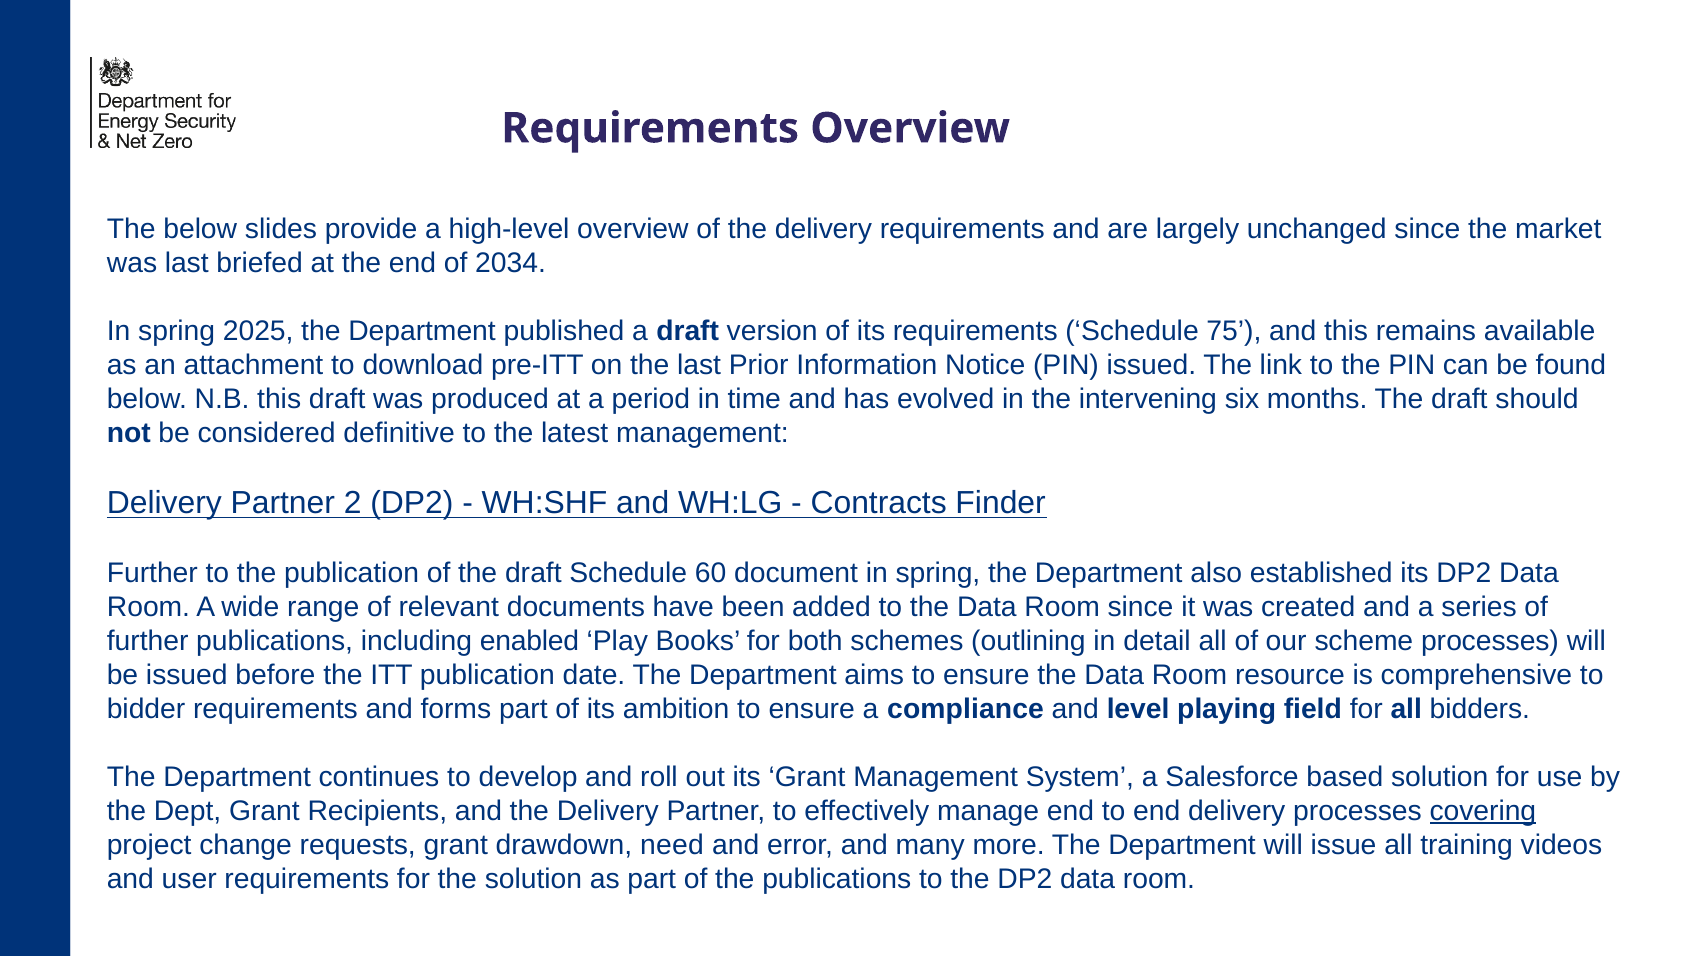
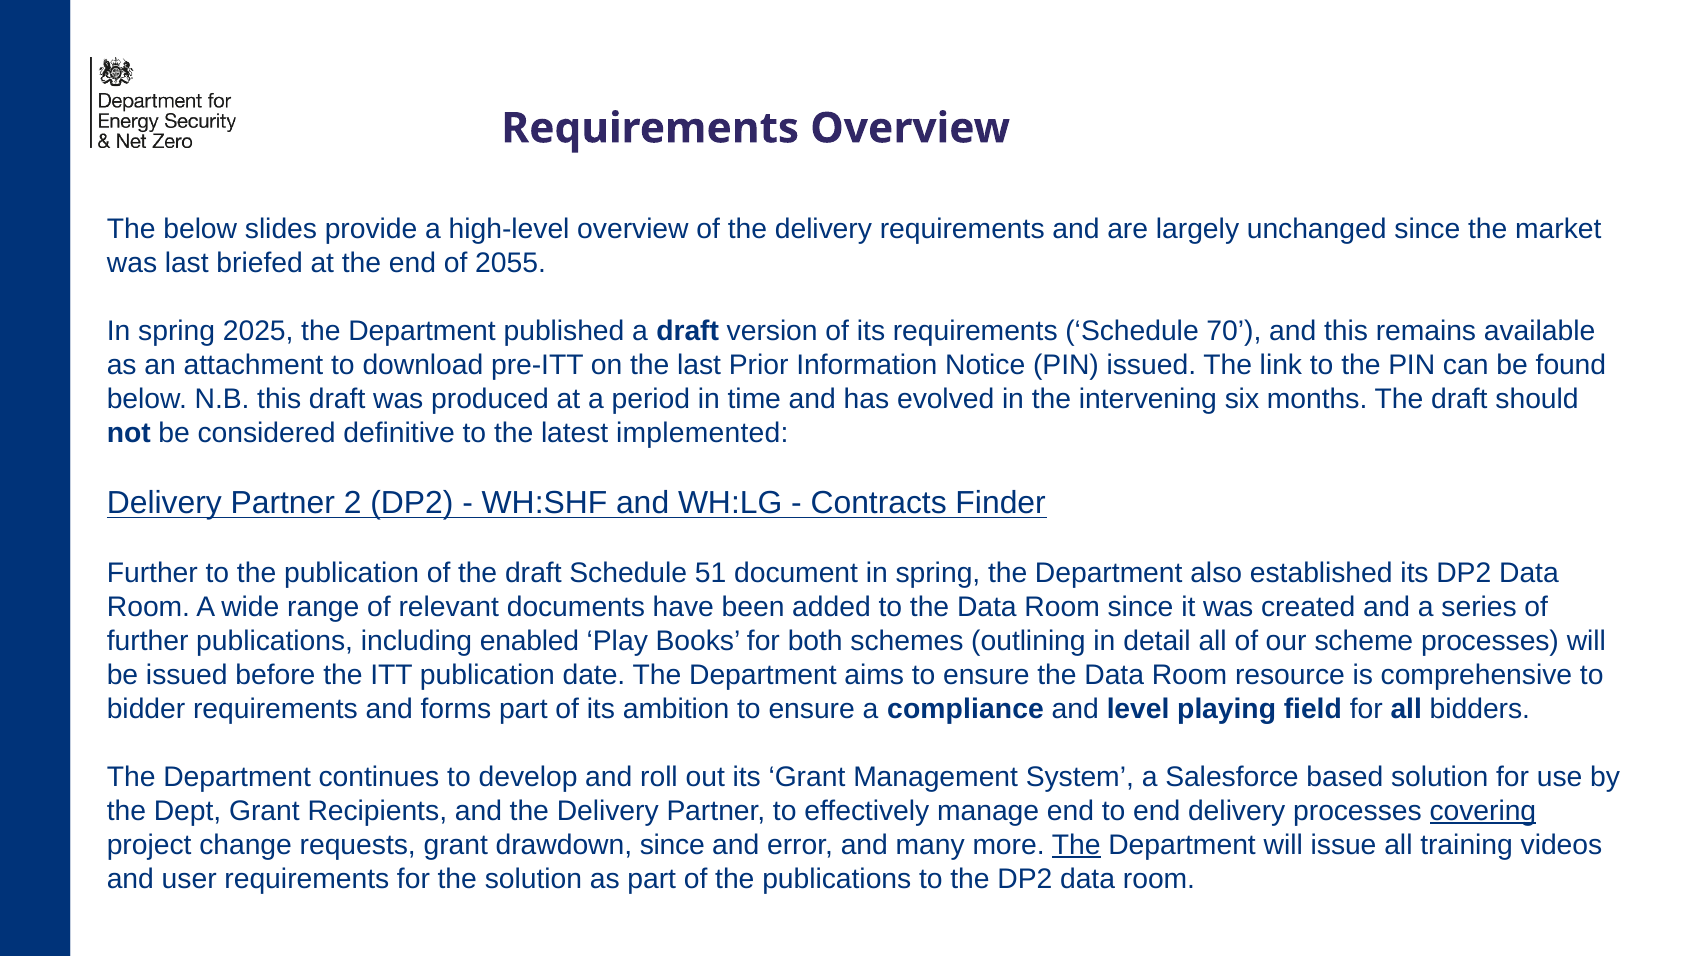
2034: 2034 -> 2055 (511, 263)
75: 75 -> 70 (1234, 331)
latest management: management -> implemented (702, 433)
60: 60 -> 51 (711, 573)
drawdown need: need -> since (672, 845)
The underline: none -> present (1076, 845)
